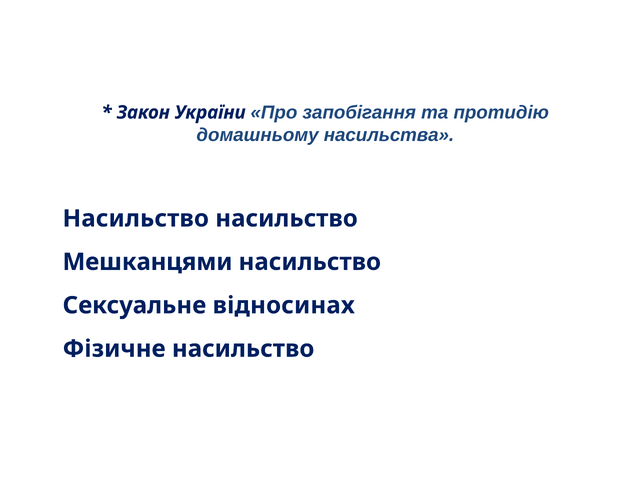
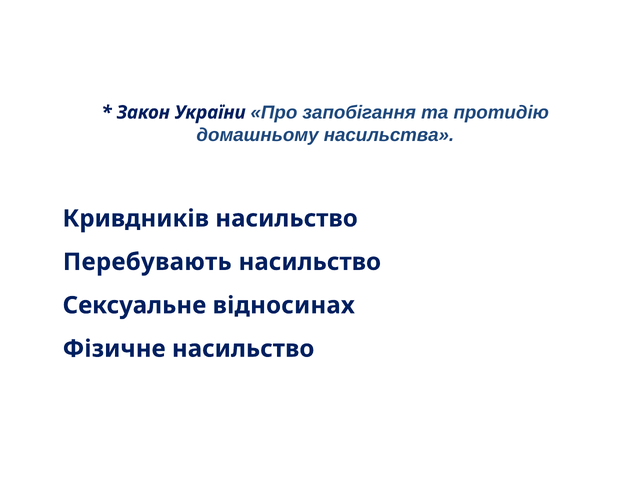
Насильство: Насильство -> Кривдників (136, 219)
Мешканцями: Мешканцями -> Перебувають (147, 262)
